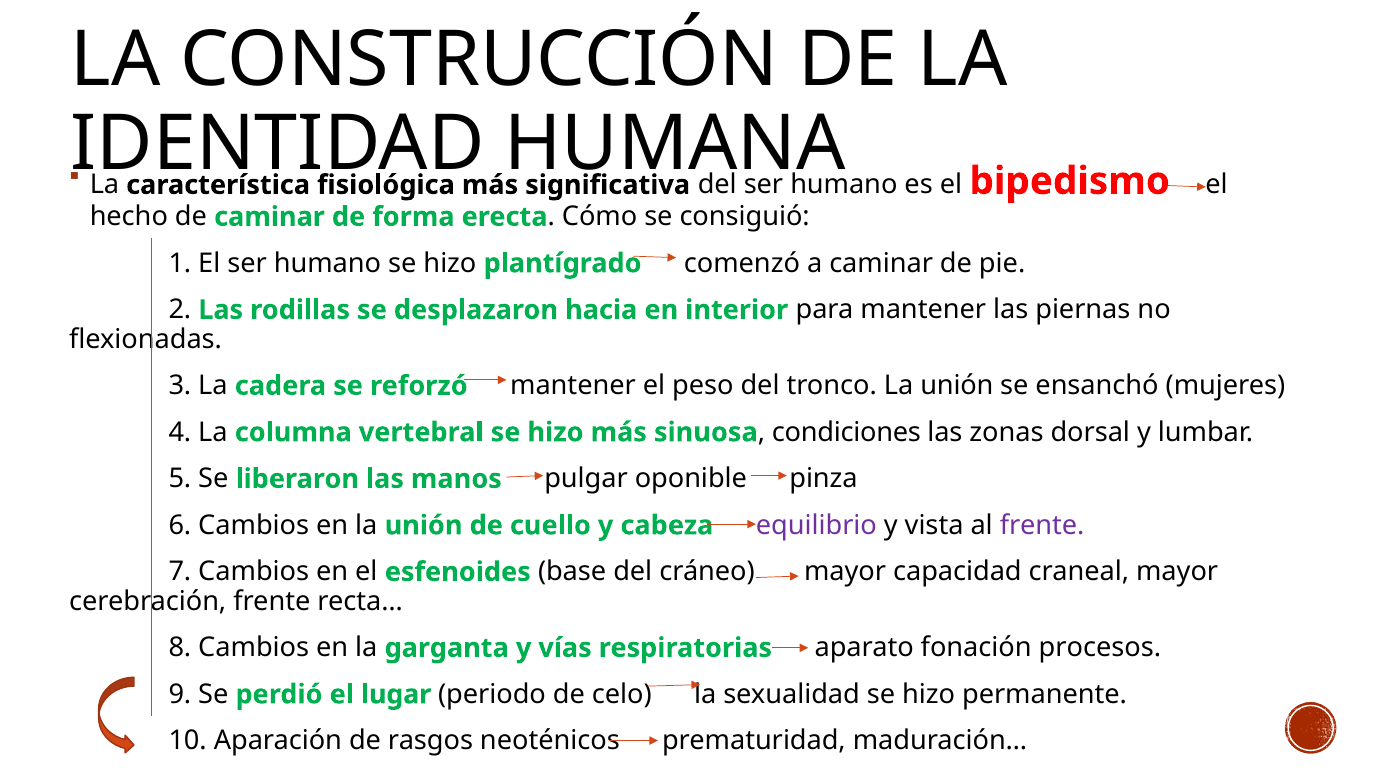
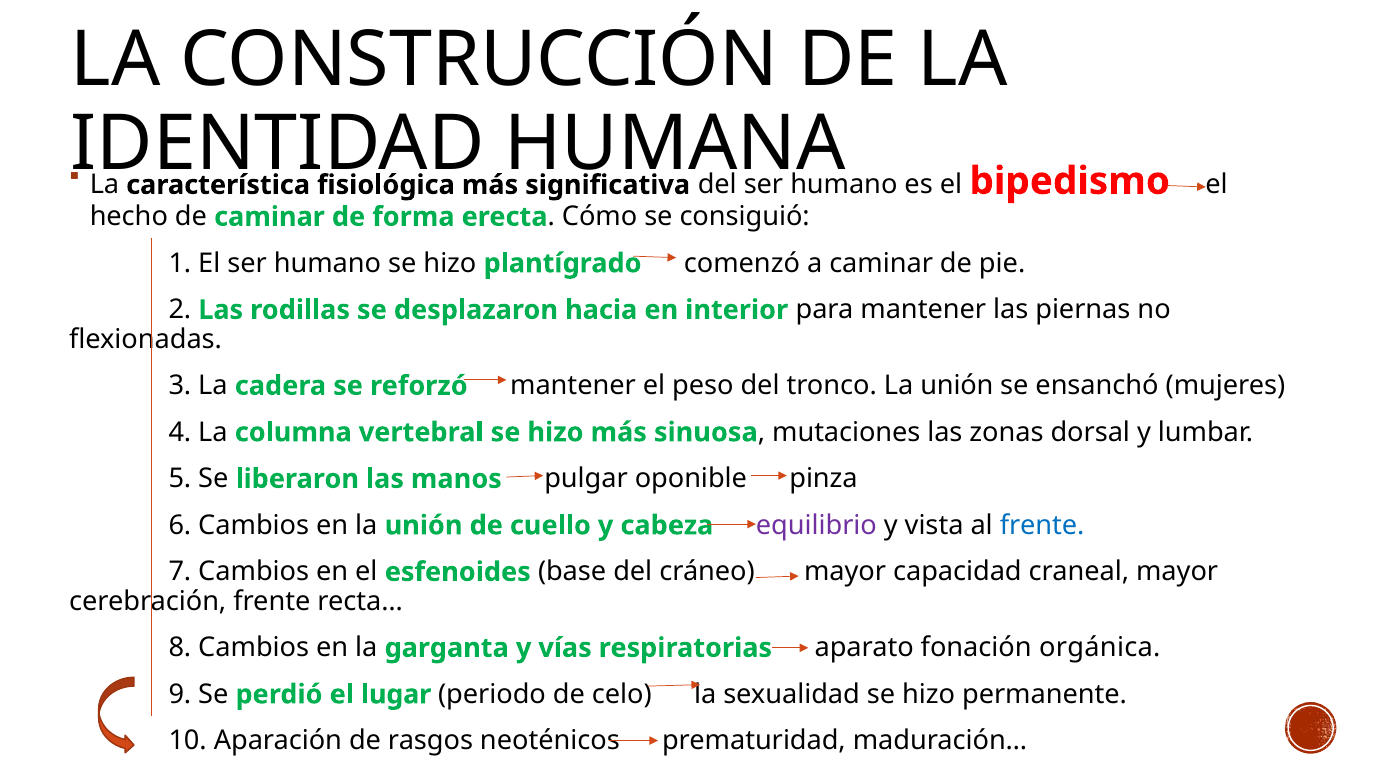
condiciones: condiciones -> mutaciones (846, 432)
frente colour: purple -> blue (1042, 525)
procesos: procesos -> orgánica (1100, 648)
